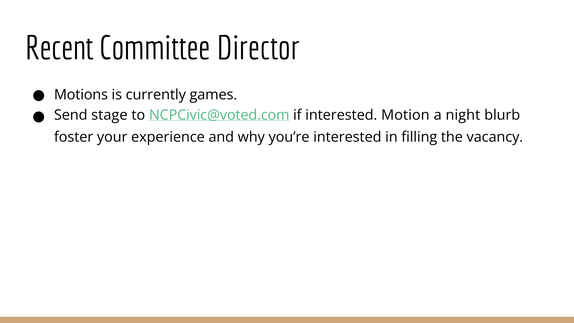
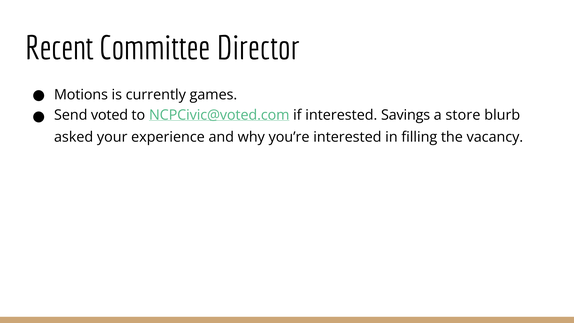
stage: stage -> voted (110, 115)
Motion: Motion -> Savings (406, 115)
night: night -> store (463, 115)
foster: foster -> asked (74, 137)
